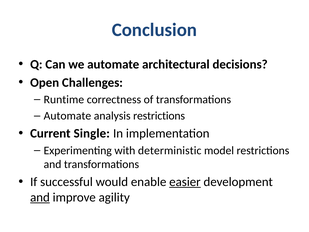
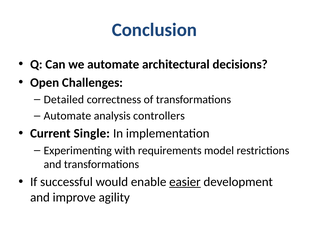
Runtime: Runtime -> Detailed (64, 99)
analysis restrictions: restrictions -> controllers (159, 116)
deterministic: deterministic -> requirements (170, 150)
and underline: present -> none (40, 197)
